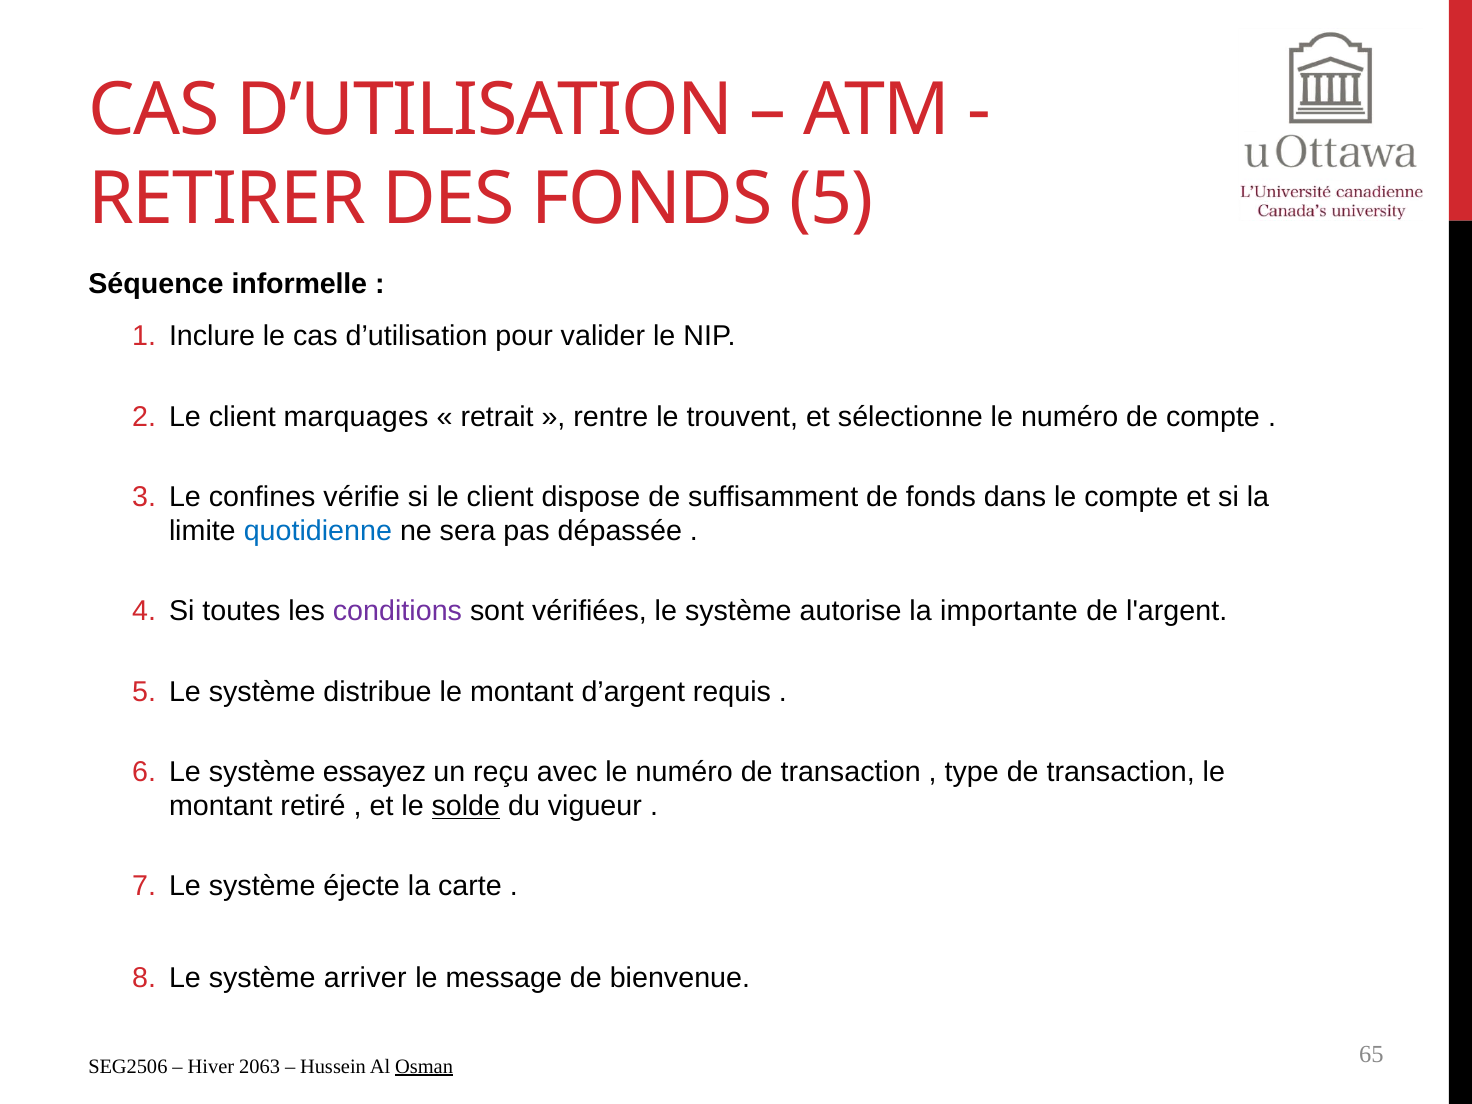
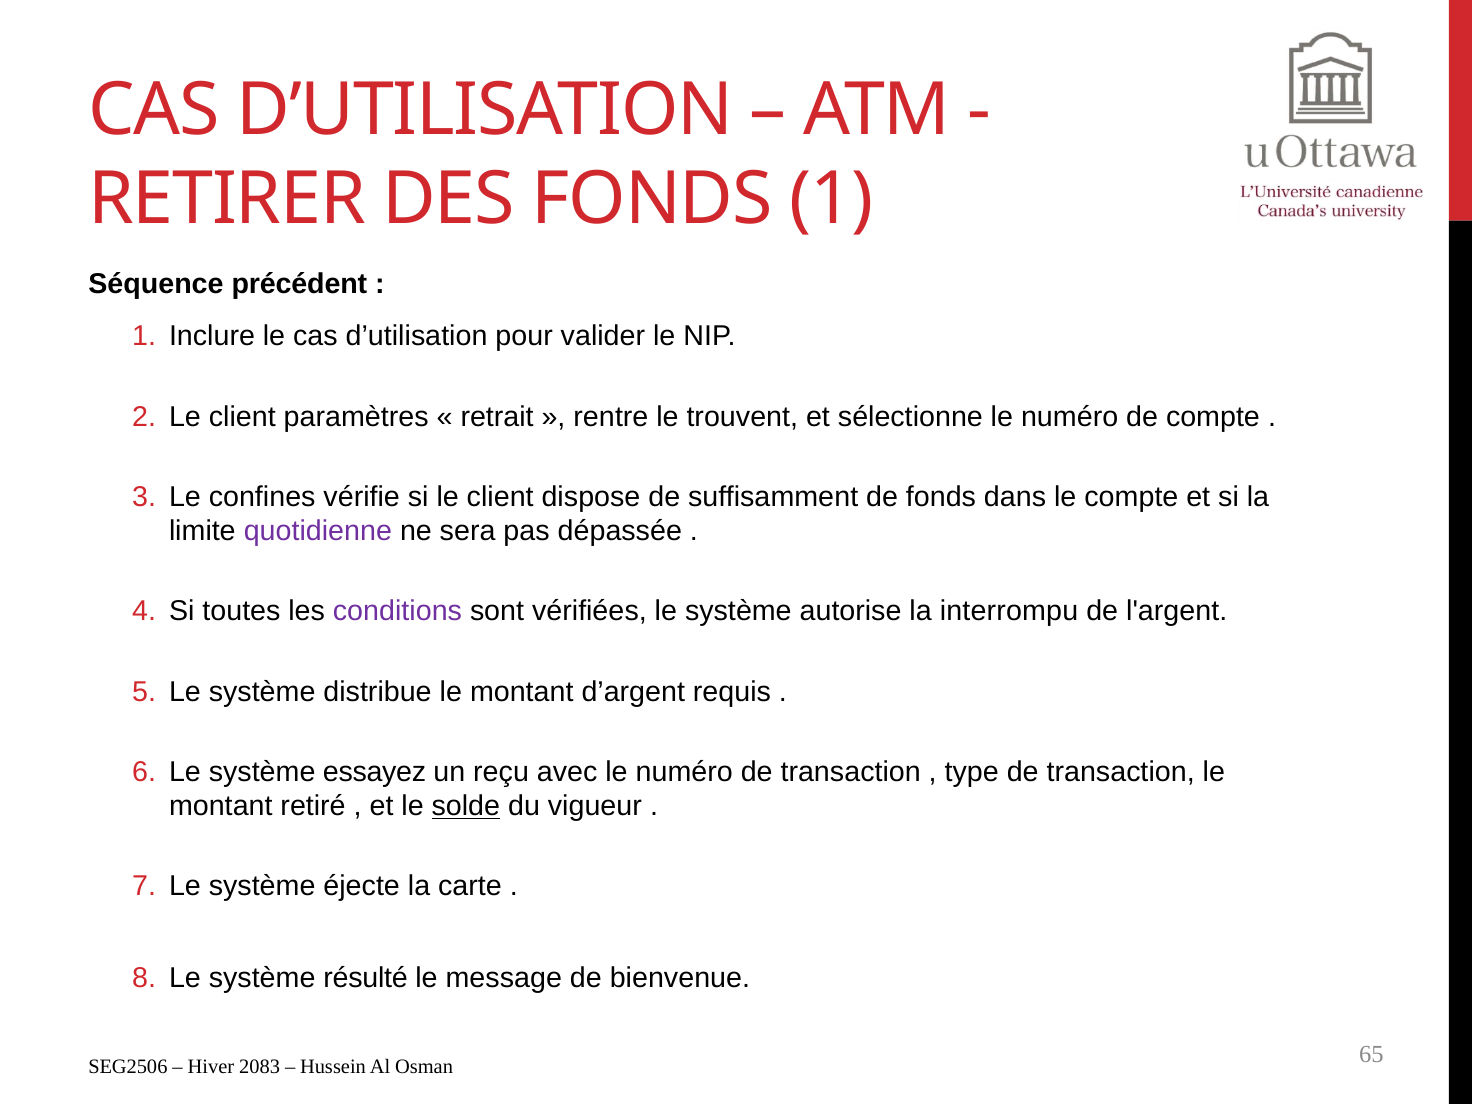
FONDS 5: 5 -> 1 (832, 199)
informelle: informelle -> précédent (299, 284)
marquages: marquages -> paramètres (356, 417)
quotidienne colour: blue -> purple (318, 531)
importante: importante -> interrompu (1009, 612)
arriver: arriver -> résulté (366, 978)
2063: 2063 -> 2083 (260, 1066)
Osman underline: present -> none (424, 1066)
